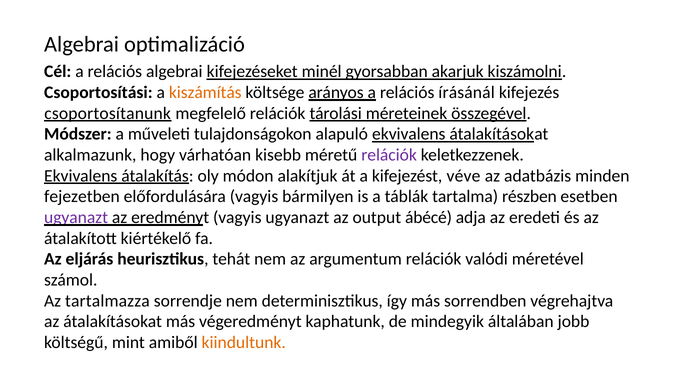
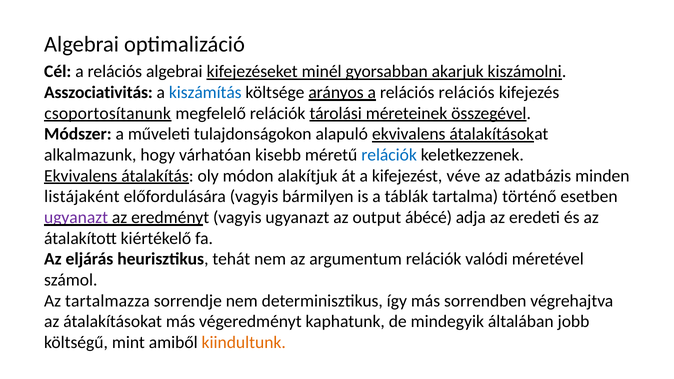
Csoportosítási: Csoportosítási -> Asszociativitás (98, 92)
kiszámítás colour: orange -> blue (205, 92)
relációs írásánál: írásánál -> relációs (467, 92)
relációk colour: purple -> blue (389, 155)
fejezetben: fejezetben -> listájaként (82, 197)
részben: részben -> történő (529, 197)
